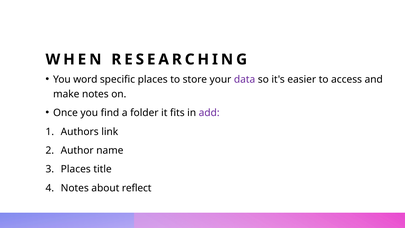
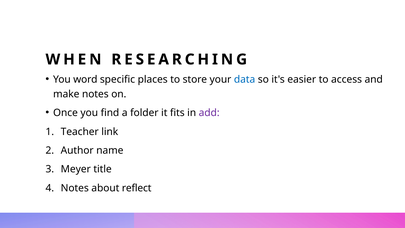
data colour: purple -> blue (245, 79)
Authors: Authors -> Teacher (80, 132)
Places: Places -> Meyer (76, 169)
